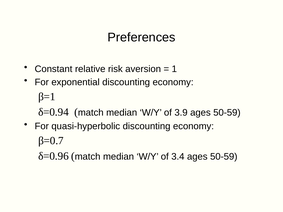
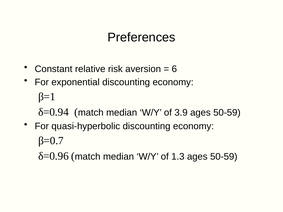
1: 1 -> 6 (174, 69)
3.4: 3.4 -> 1.3 (178, 157)
